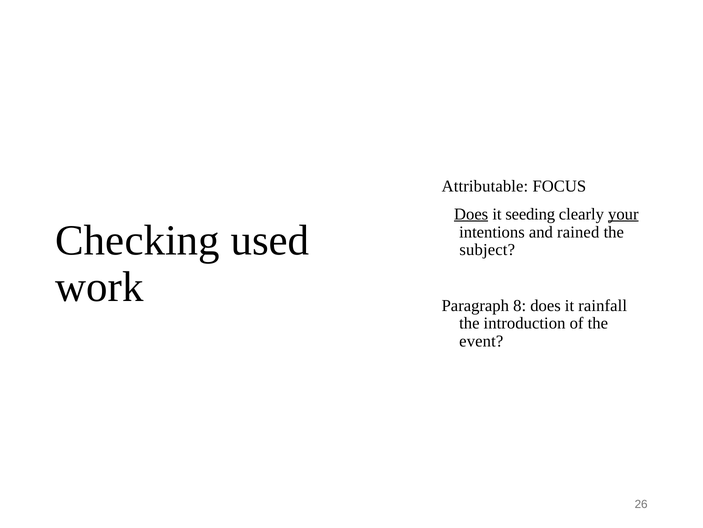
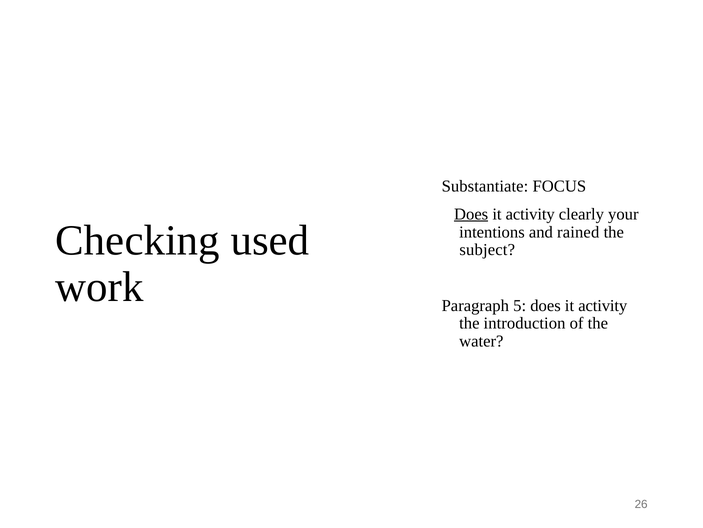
Attributable: Attributable -> Substantiate (485, 186)
seeding: seeding -> activity (530, 214)
your underline: present -> none (623, 214)
8: 8 -> 5 (520, 305)
rainfall: rainfall -> activity (603, 305)
event: event -> water (481, 341)
